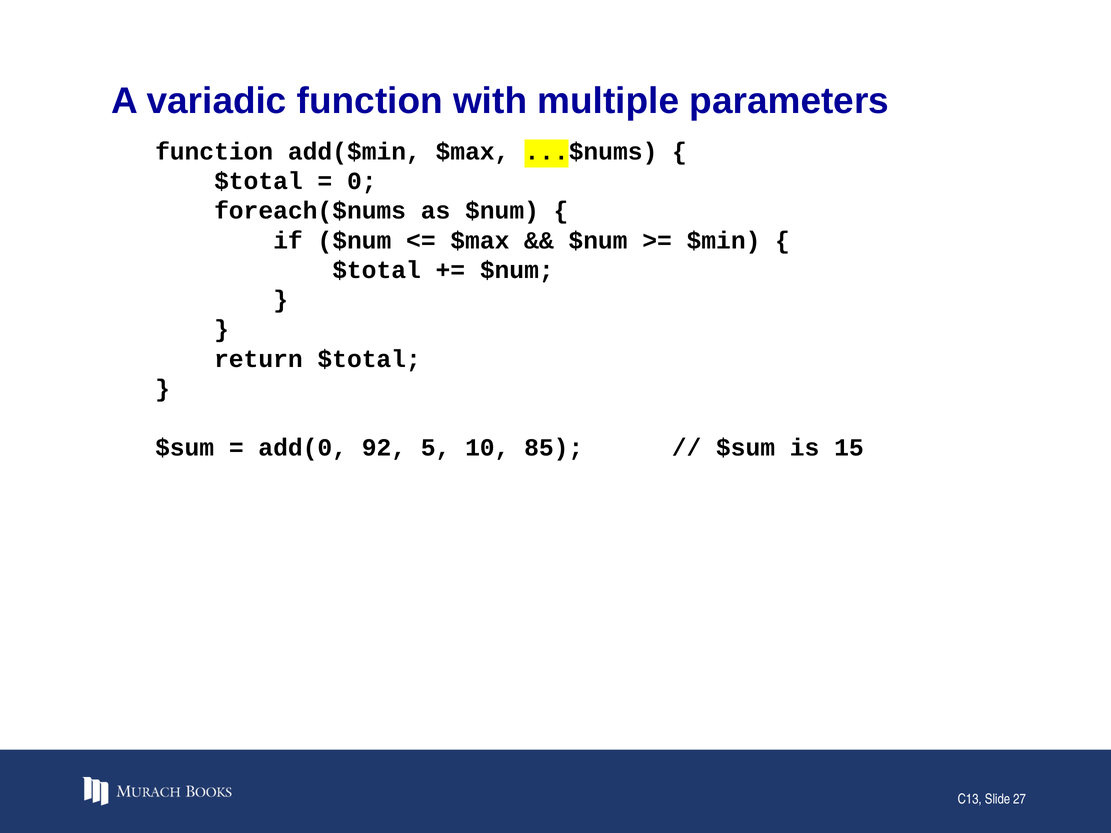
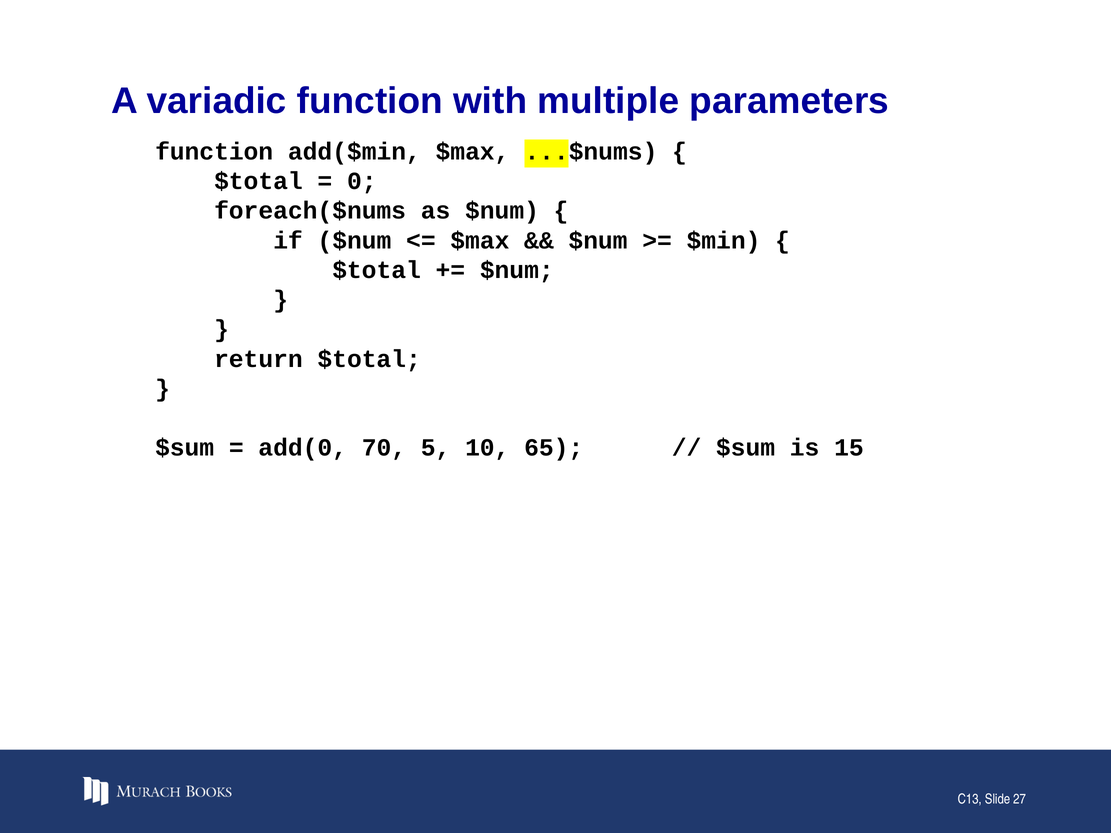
92: 92 -> 70 (384, 448)
85: 85 -> 65 (554, 448)
